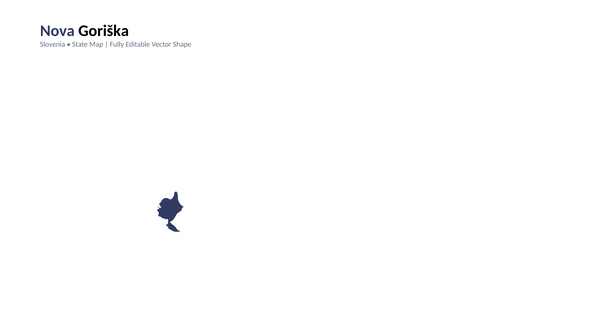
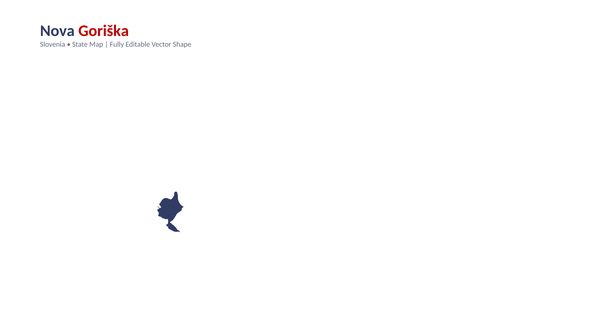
Goriška colour: black -> red (104, 31)
